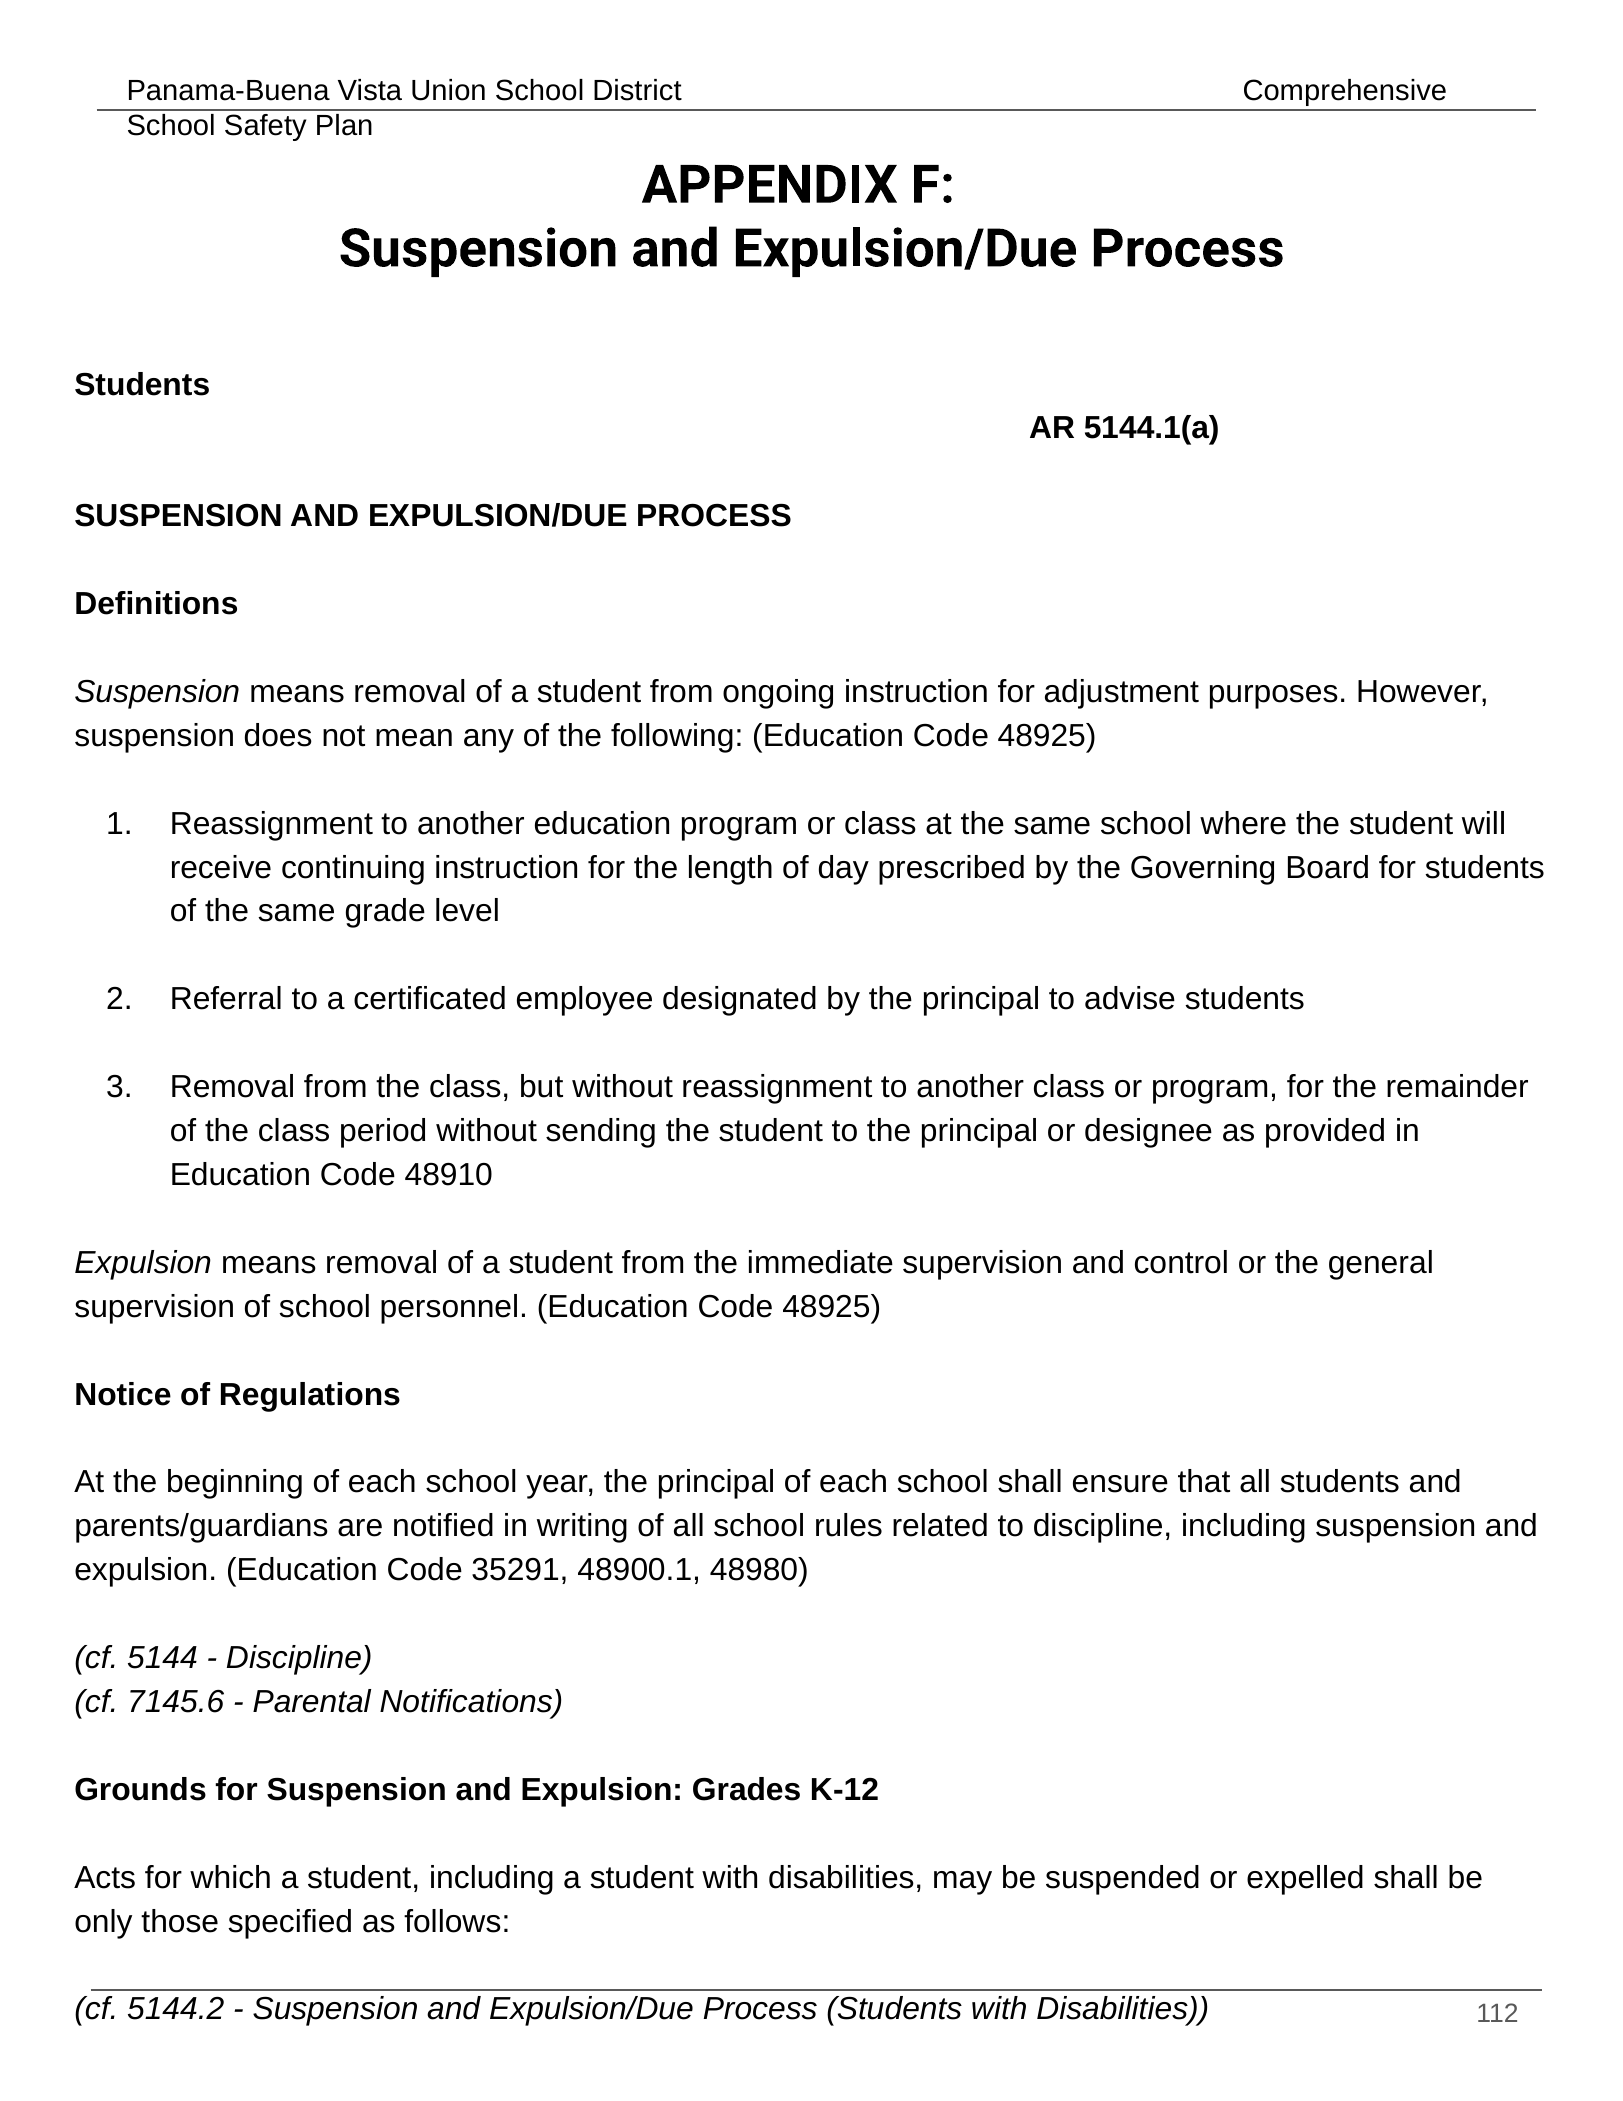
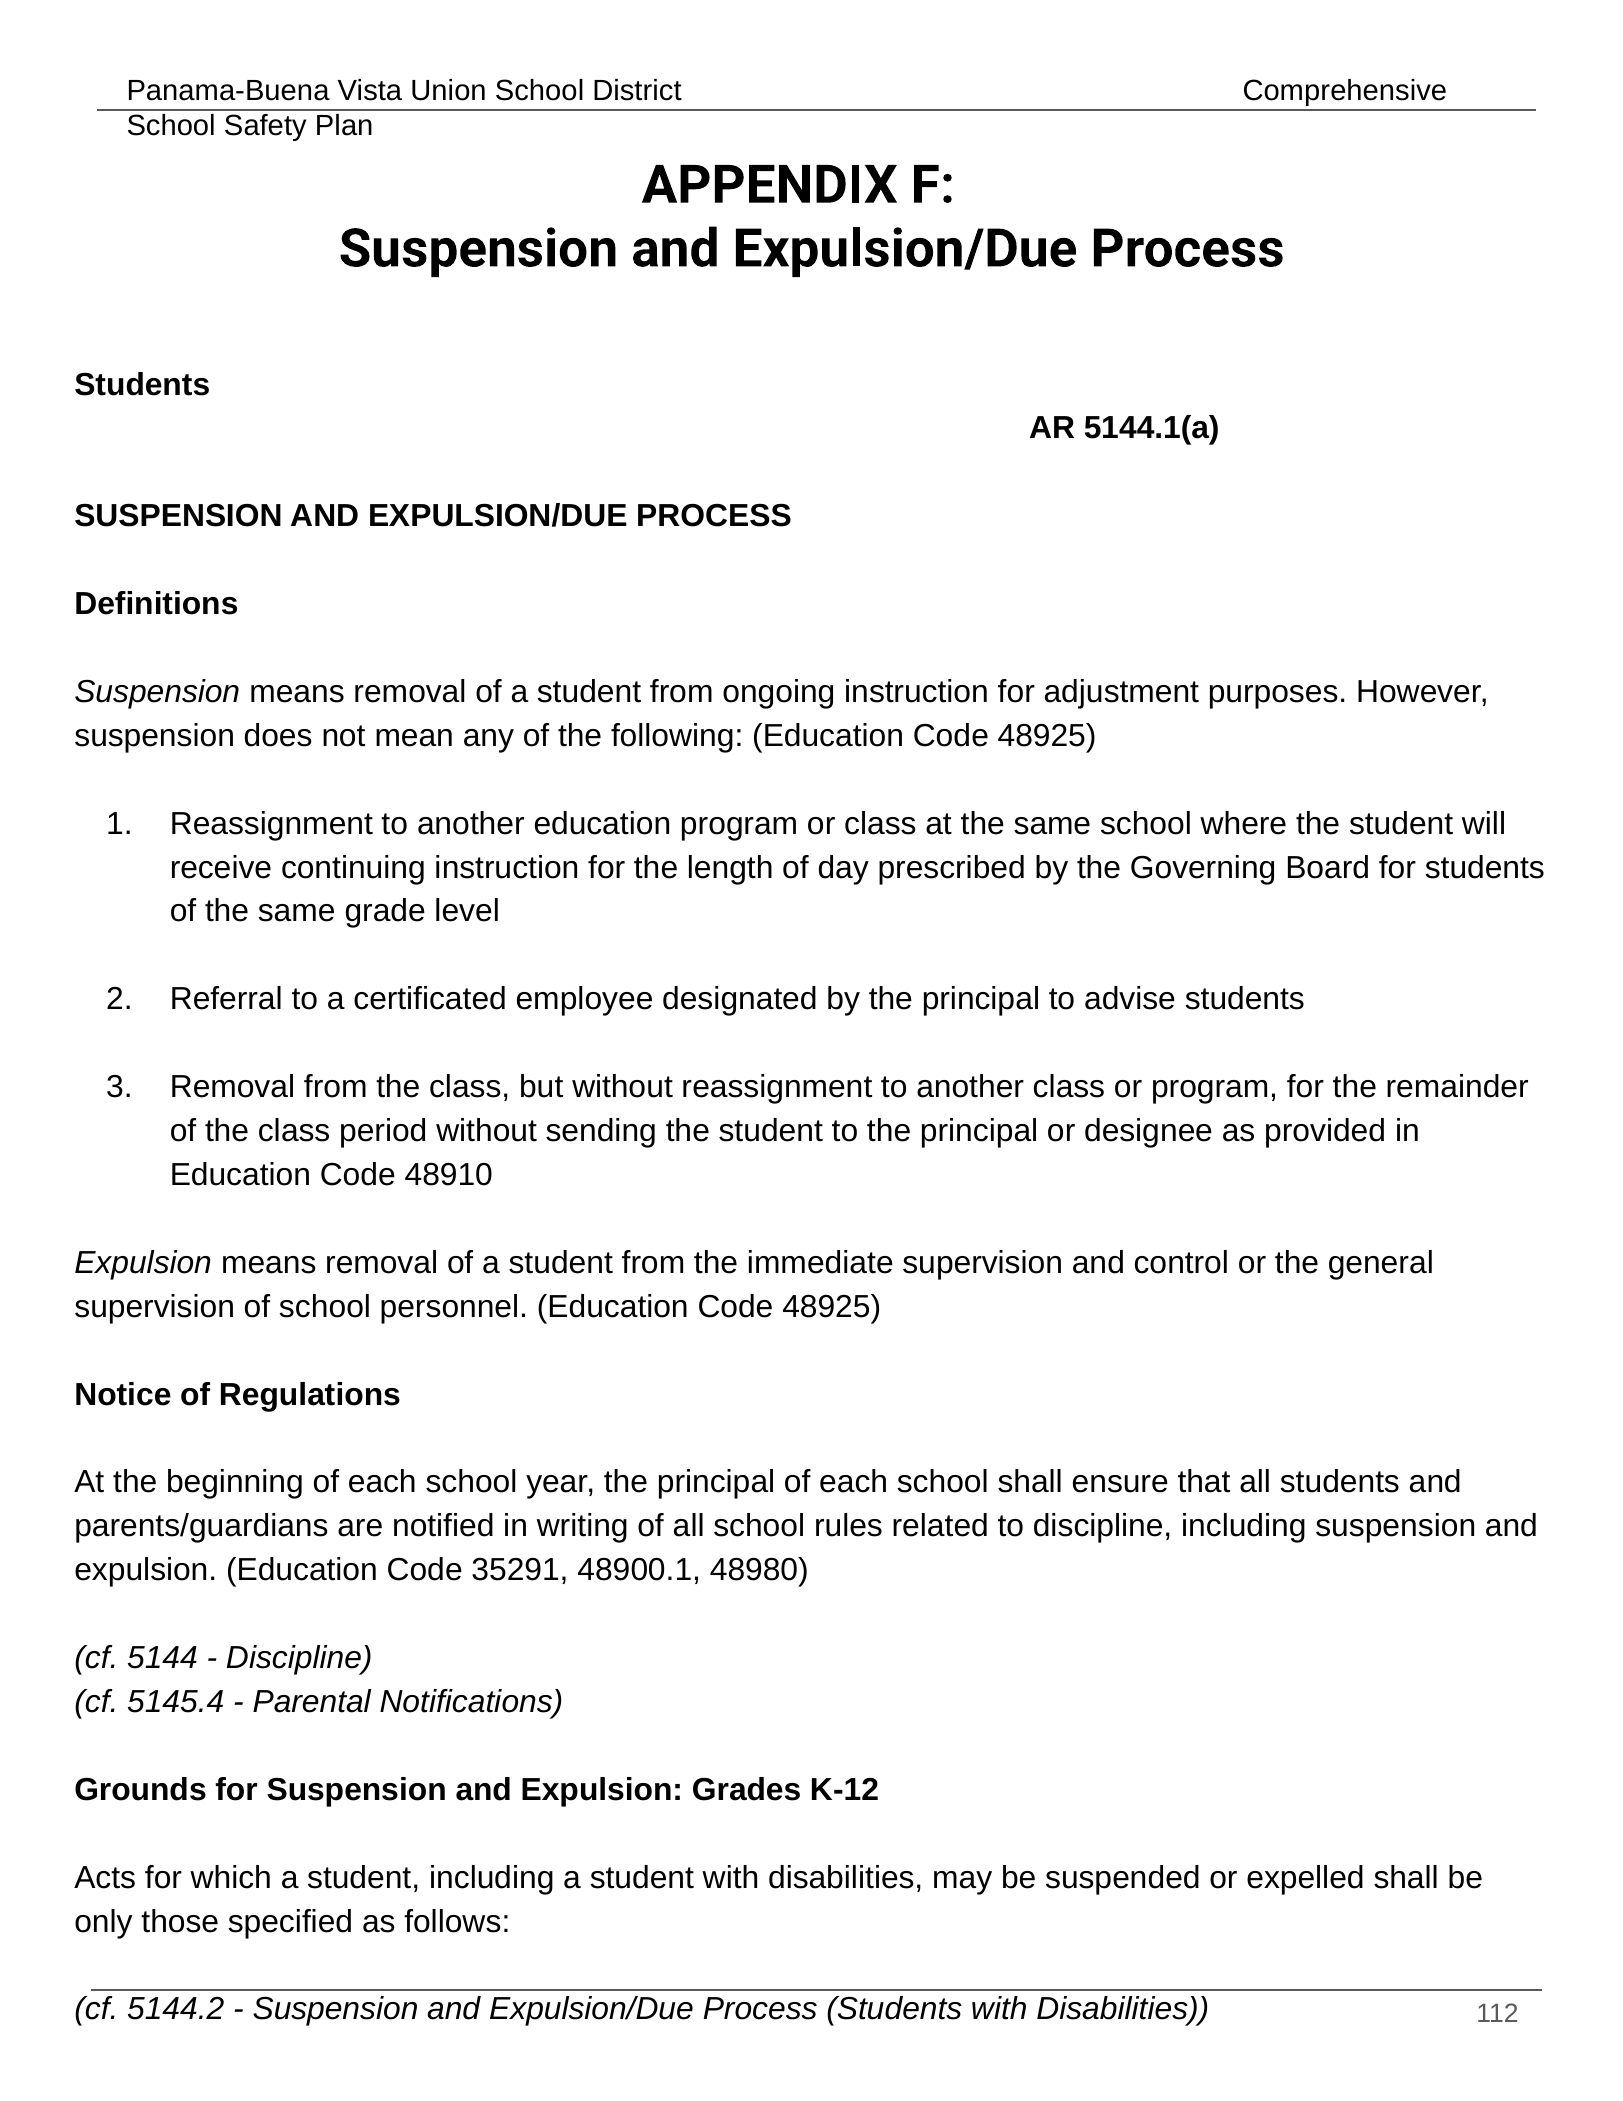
7145.6: 7145.6 -> 5145.4 (176, 1701)
